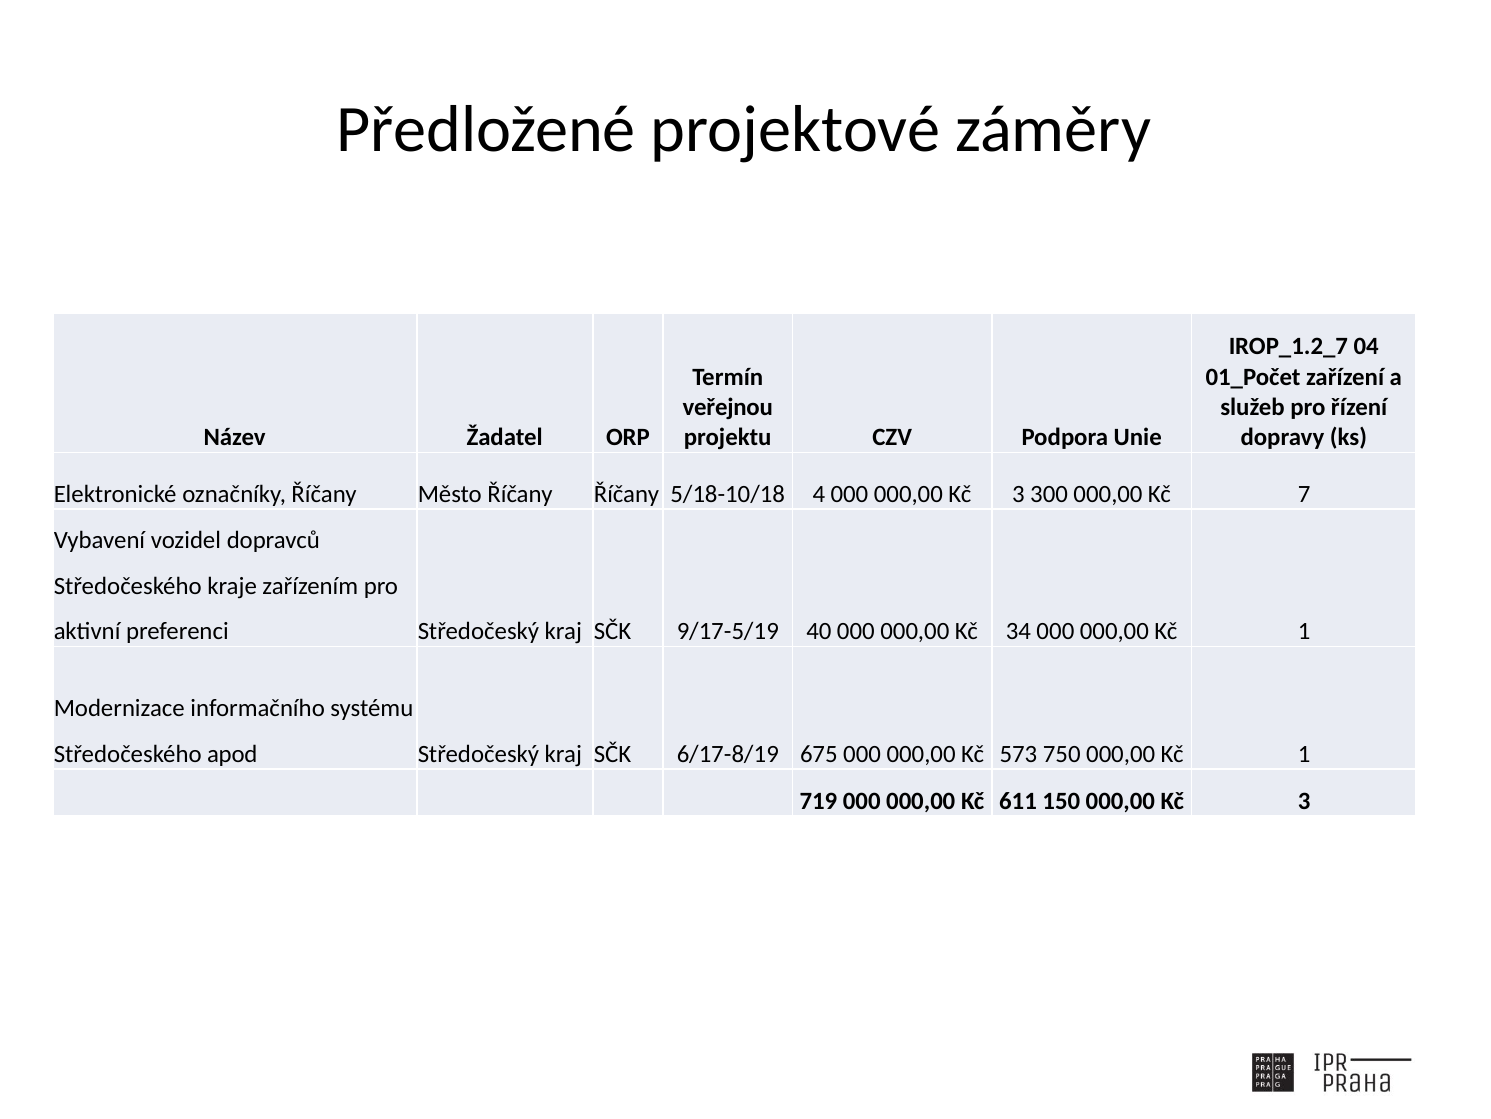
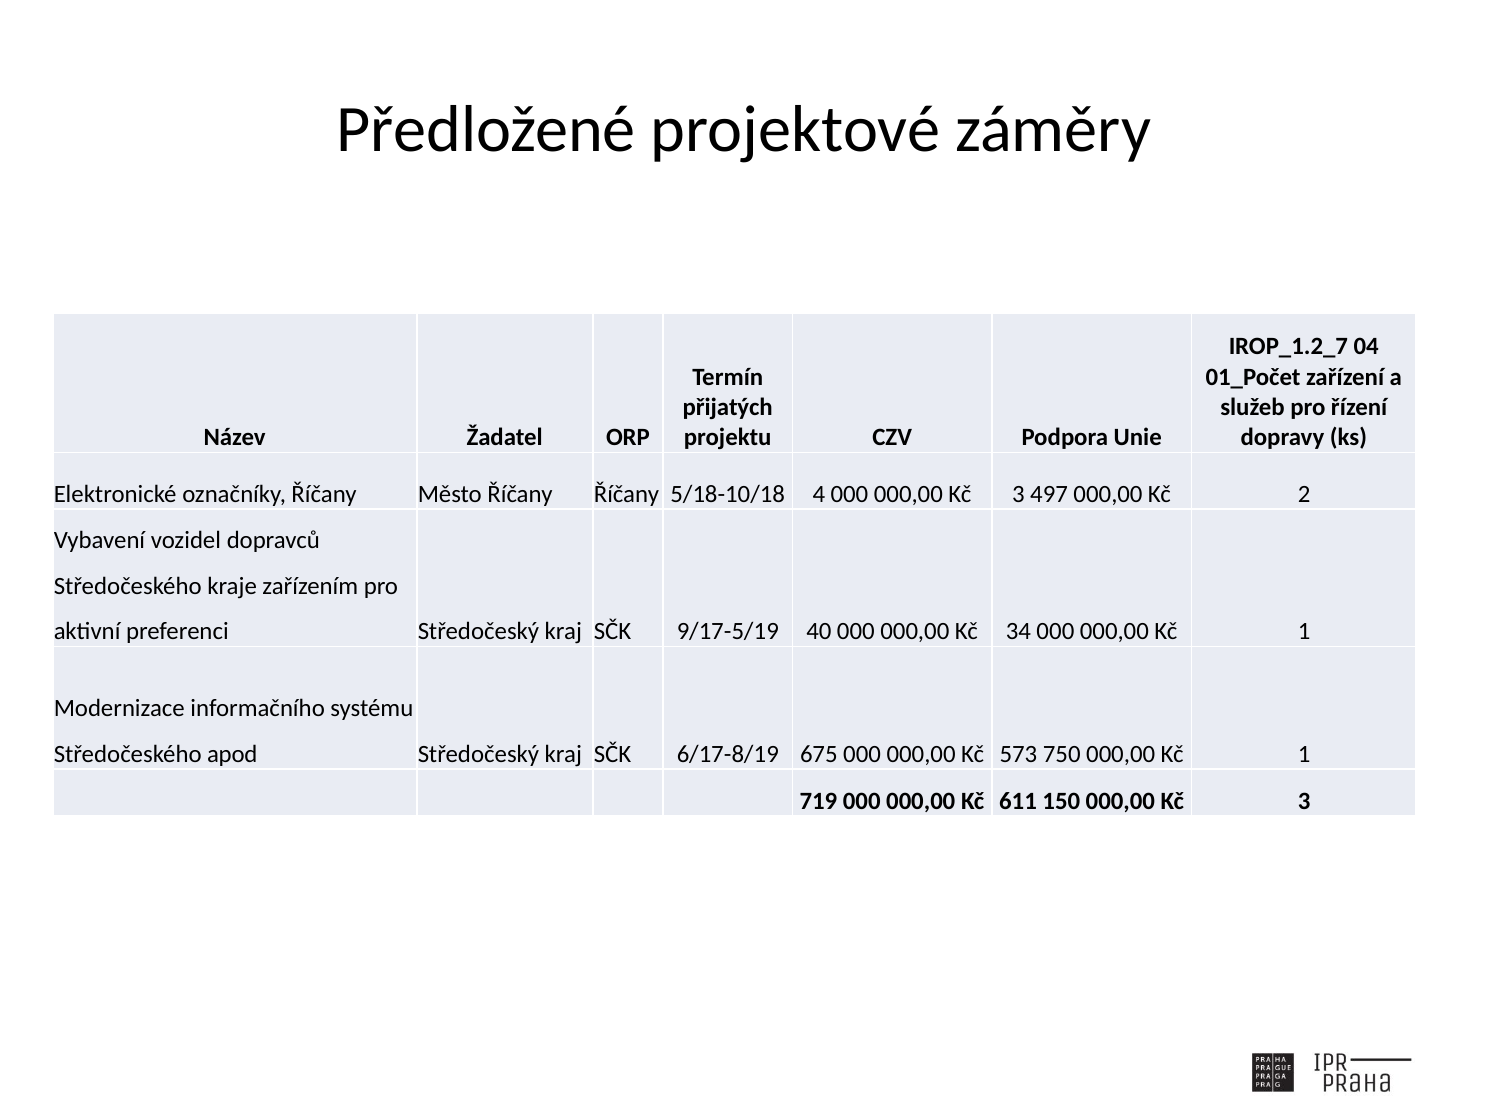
veřejnou: veřejnou -> přijatých (728, 407)
300: 300 -> 497 (1049, 494)
7: 7 -> 2 (1304, 494)
